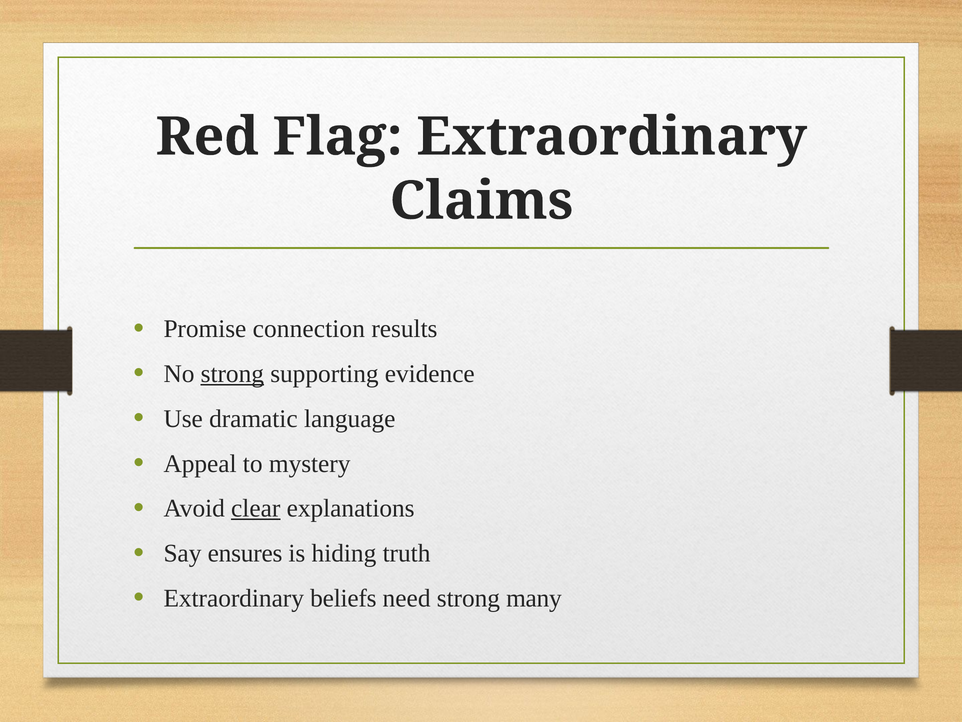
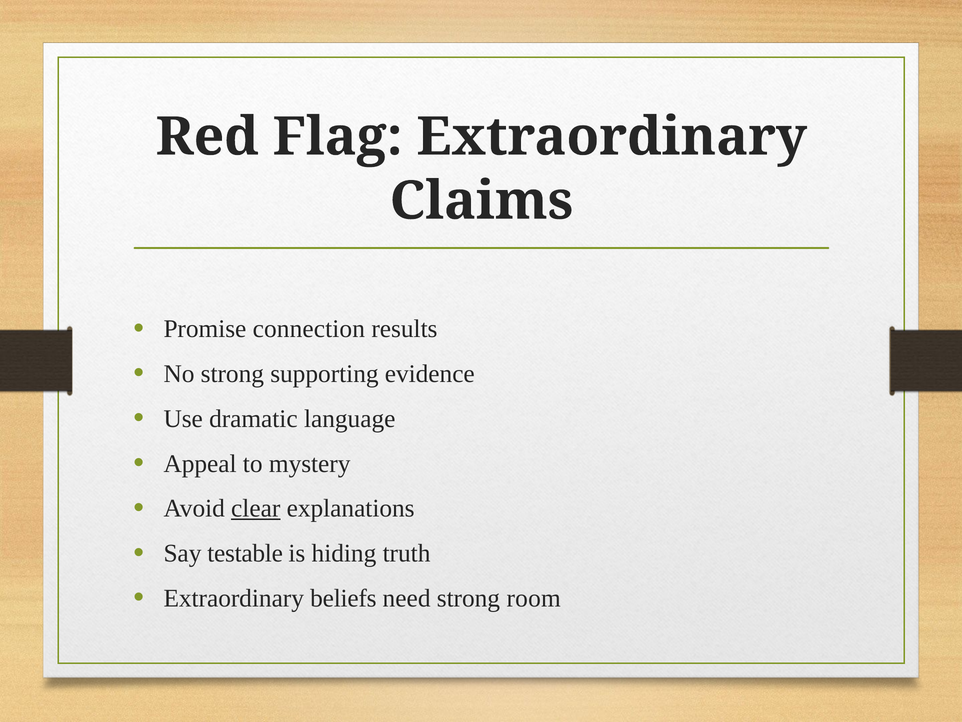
strong underline: present -> none (232, 374)
ensures: ensures -> testable (245, 553)
many: many -> room (534, 598)
